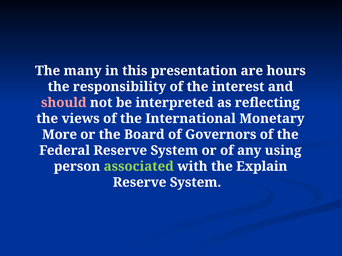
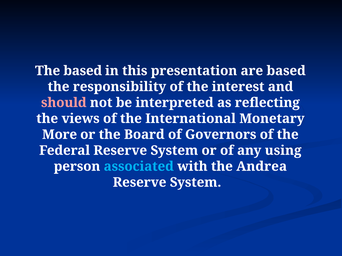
The many: many -> based (83, 71)
are hours: hours -> based (286, 71)
associated colour: light green -> light blue (139, 167)
Explain: Explain -> Andrea (262, 167)
